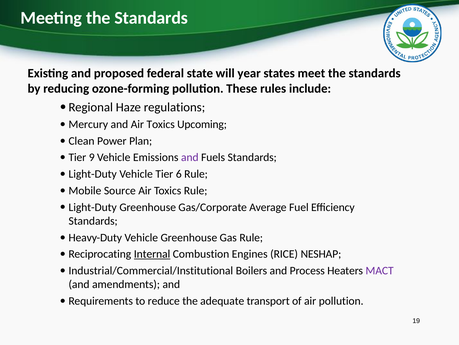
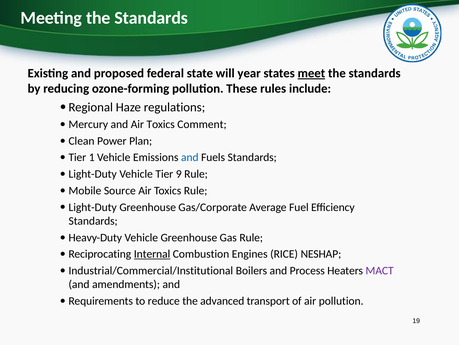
meet underline: none -> present (311, 73)
Upcoming: Upcoming -> Comment (202, 124)
9: 9 -> 1 (92, 157)
and colour: purple -> blue (190, 157)
6: 6 -> 9 (179, 174)
adequate: adequate -> advanced (222, 300)
